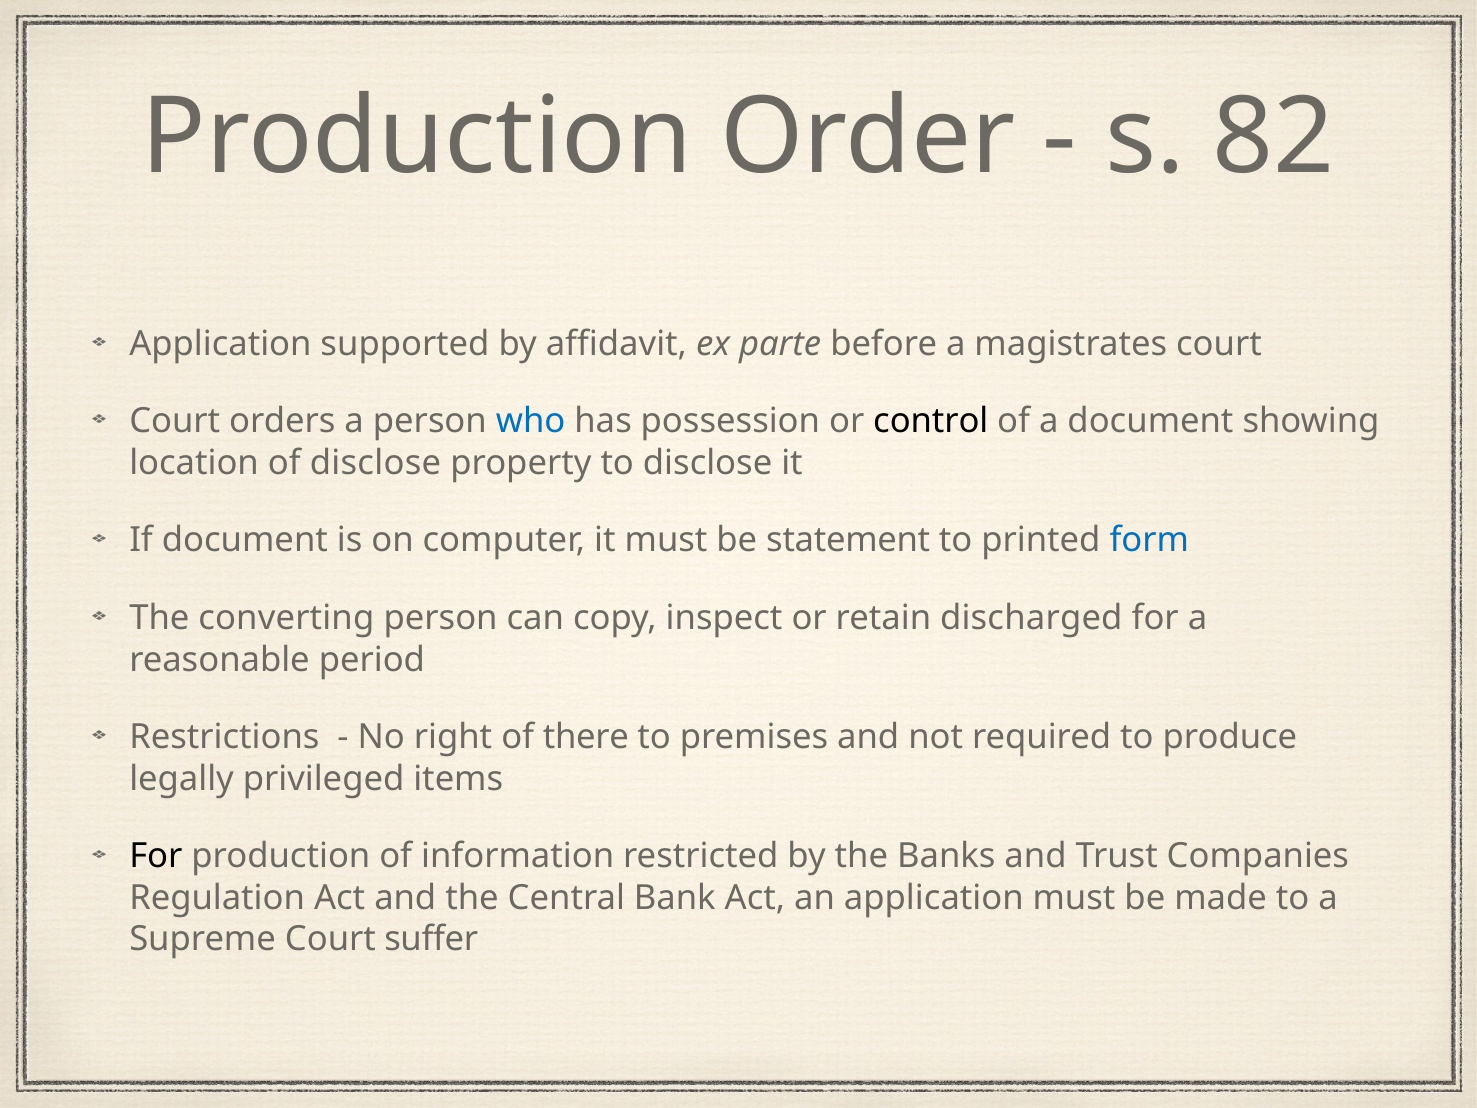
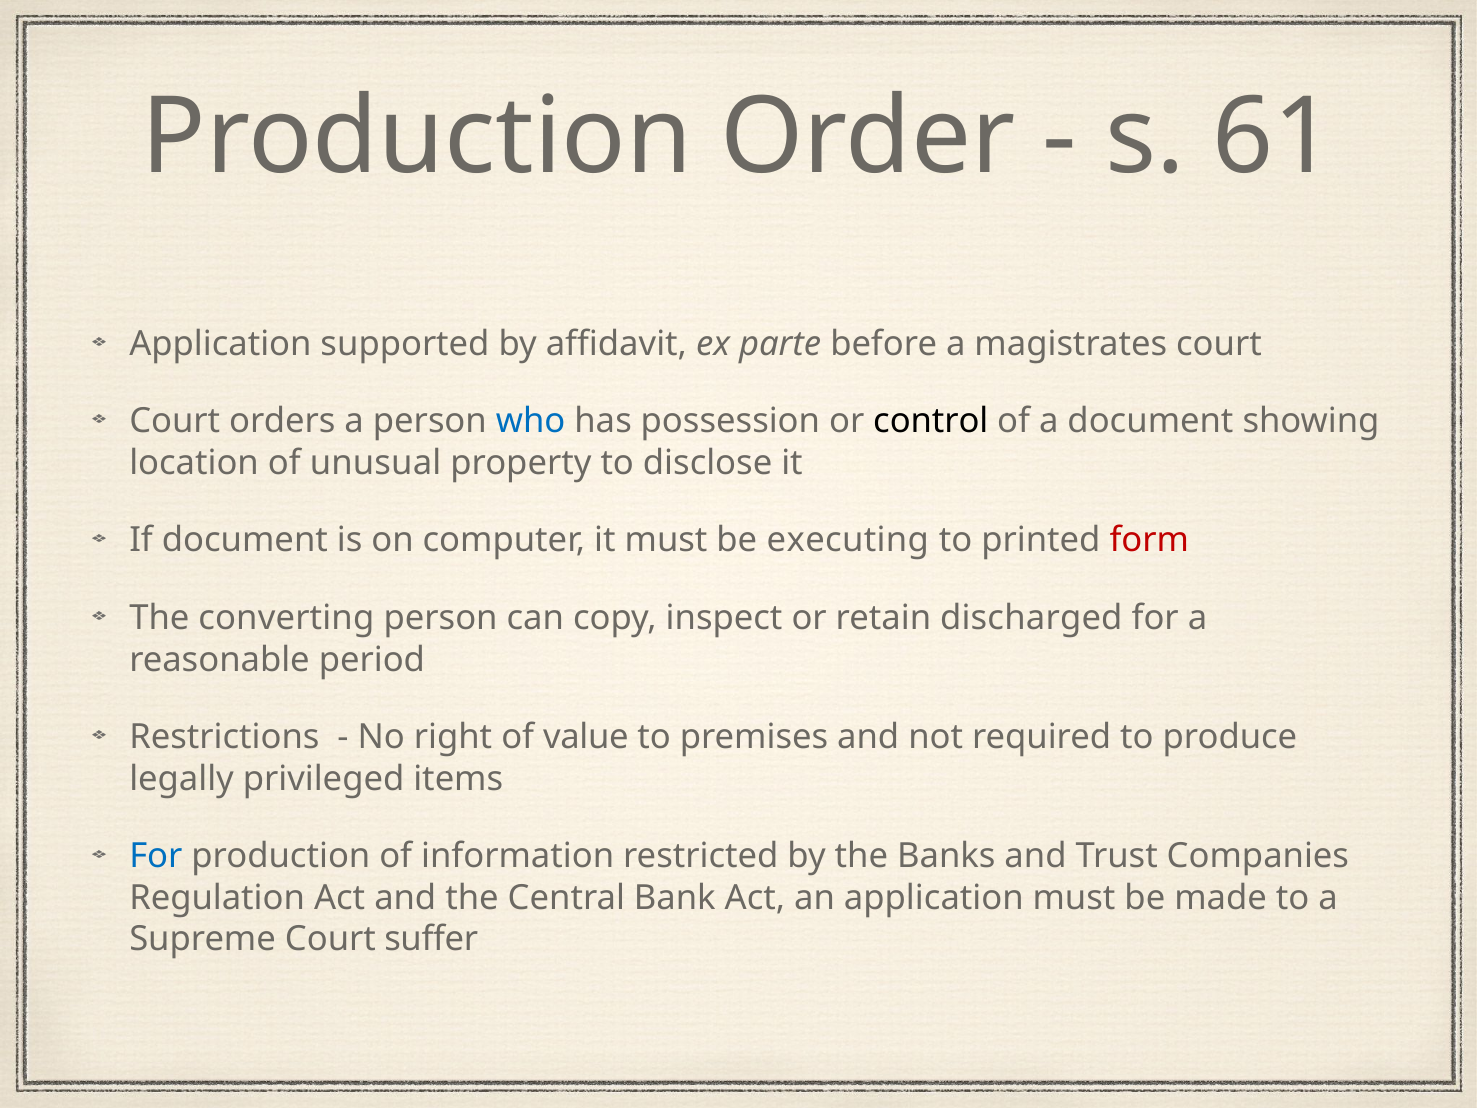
82: 82 -> 61 (1274, 137)
of disclose: disclose -> unusual (376, 463)
statement: statement -> executing (848, 540)
form colour: blue -> red (1149, 540)
there: there -> value (586, 737)
For colour: black -> blue (156, 856)
